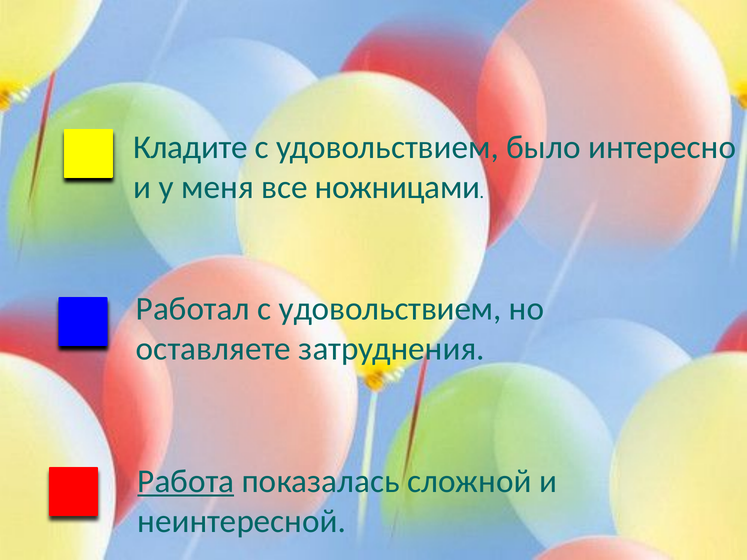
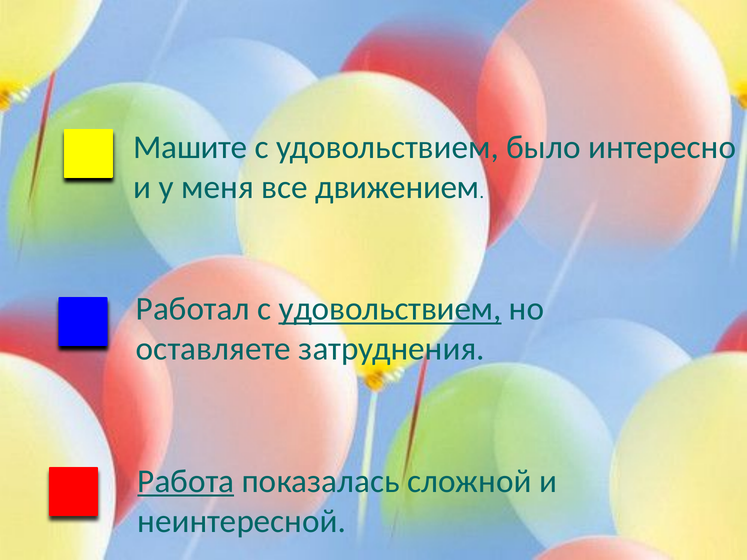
Кладите: Кладите -> Машите (190, 147)
ножницами: ножницами -> движением (397, 187)
удовольствием underline: none -> present (390, 309)
